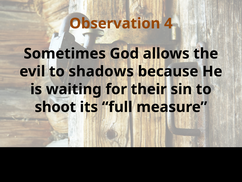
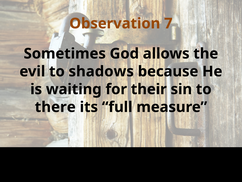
4: 4 -> 7 (168, 23)
shoot: shoot -> there (55, 107)
